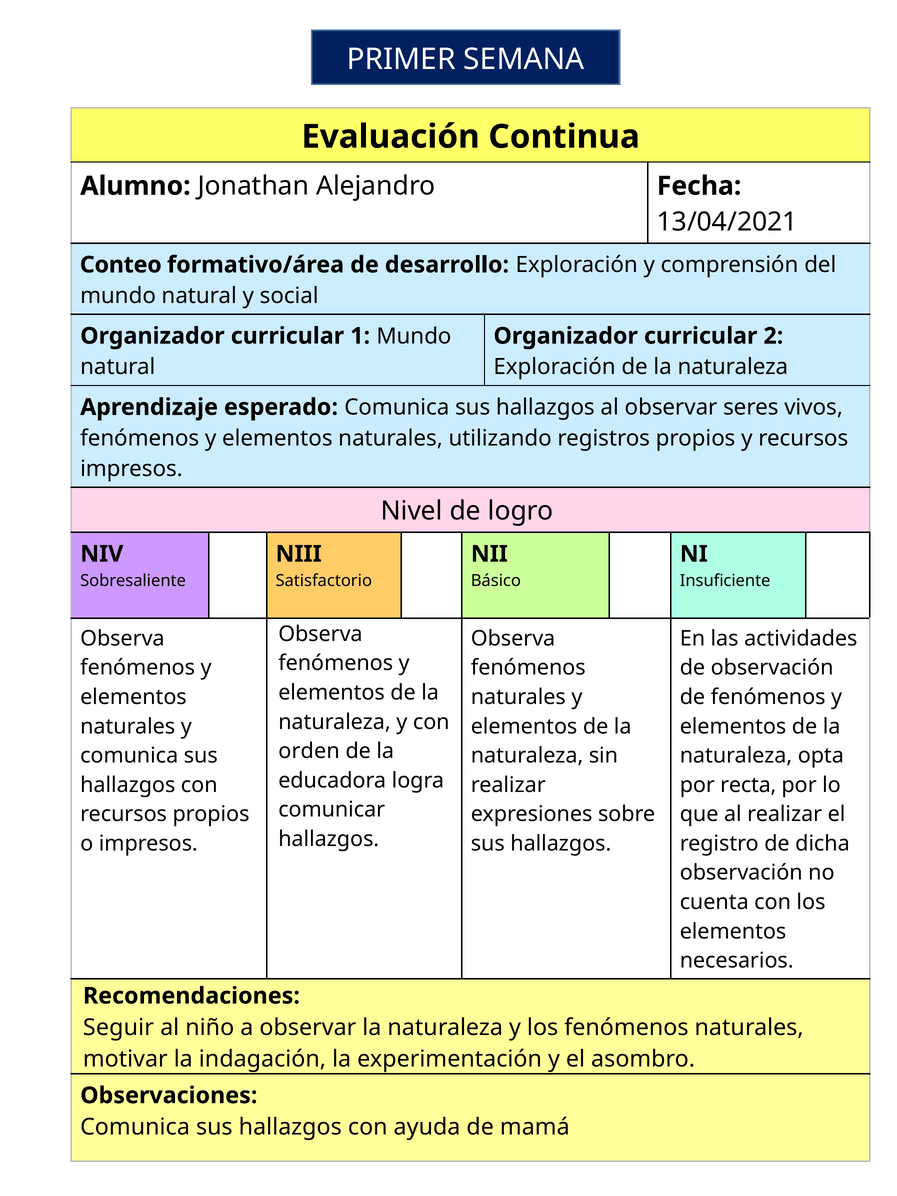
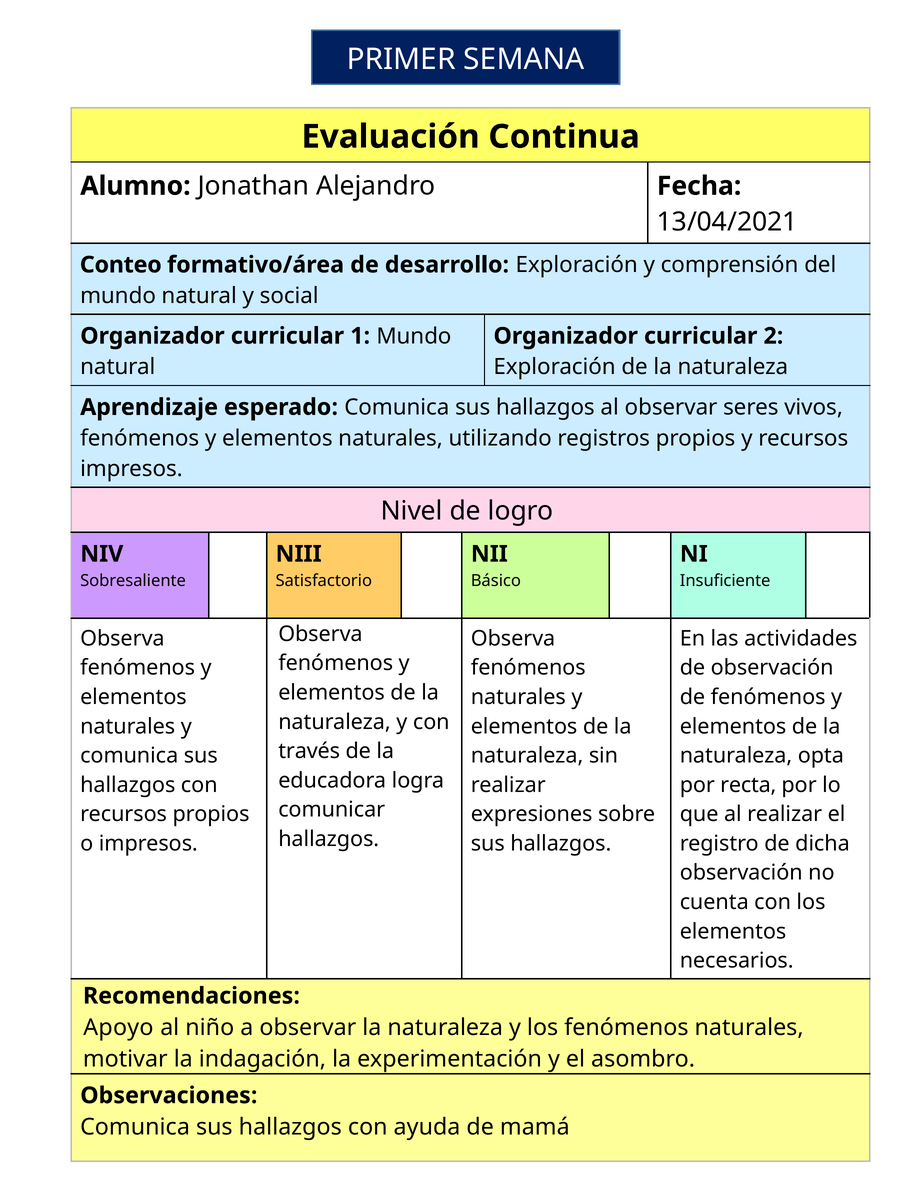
orden: orden -> través (309, 751)
Seguir: Seguir -> Apoyo (118, 1028)
